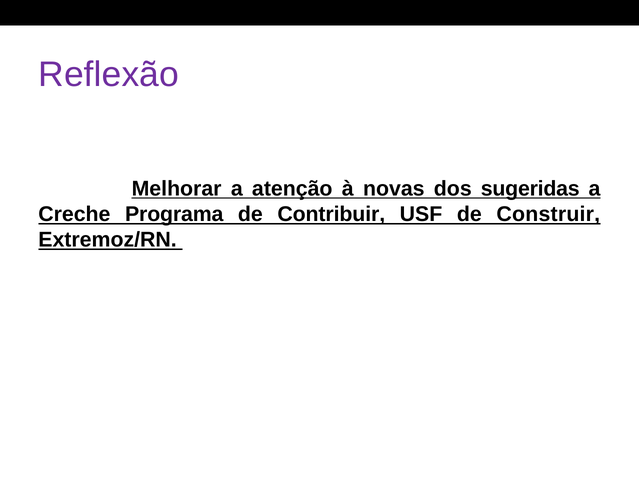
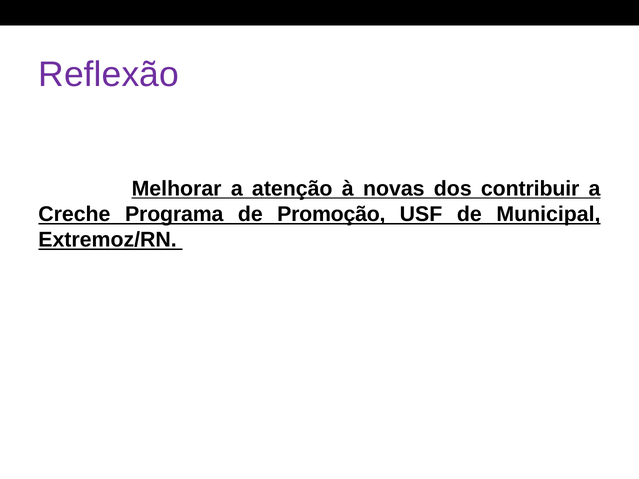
sugeridas: sugeridas -> contribuir (530, 189)
Contribuir: Contribuir -> Promoção (331, 214)
Construir: Construir -> Municipal (548, 214)
